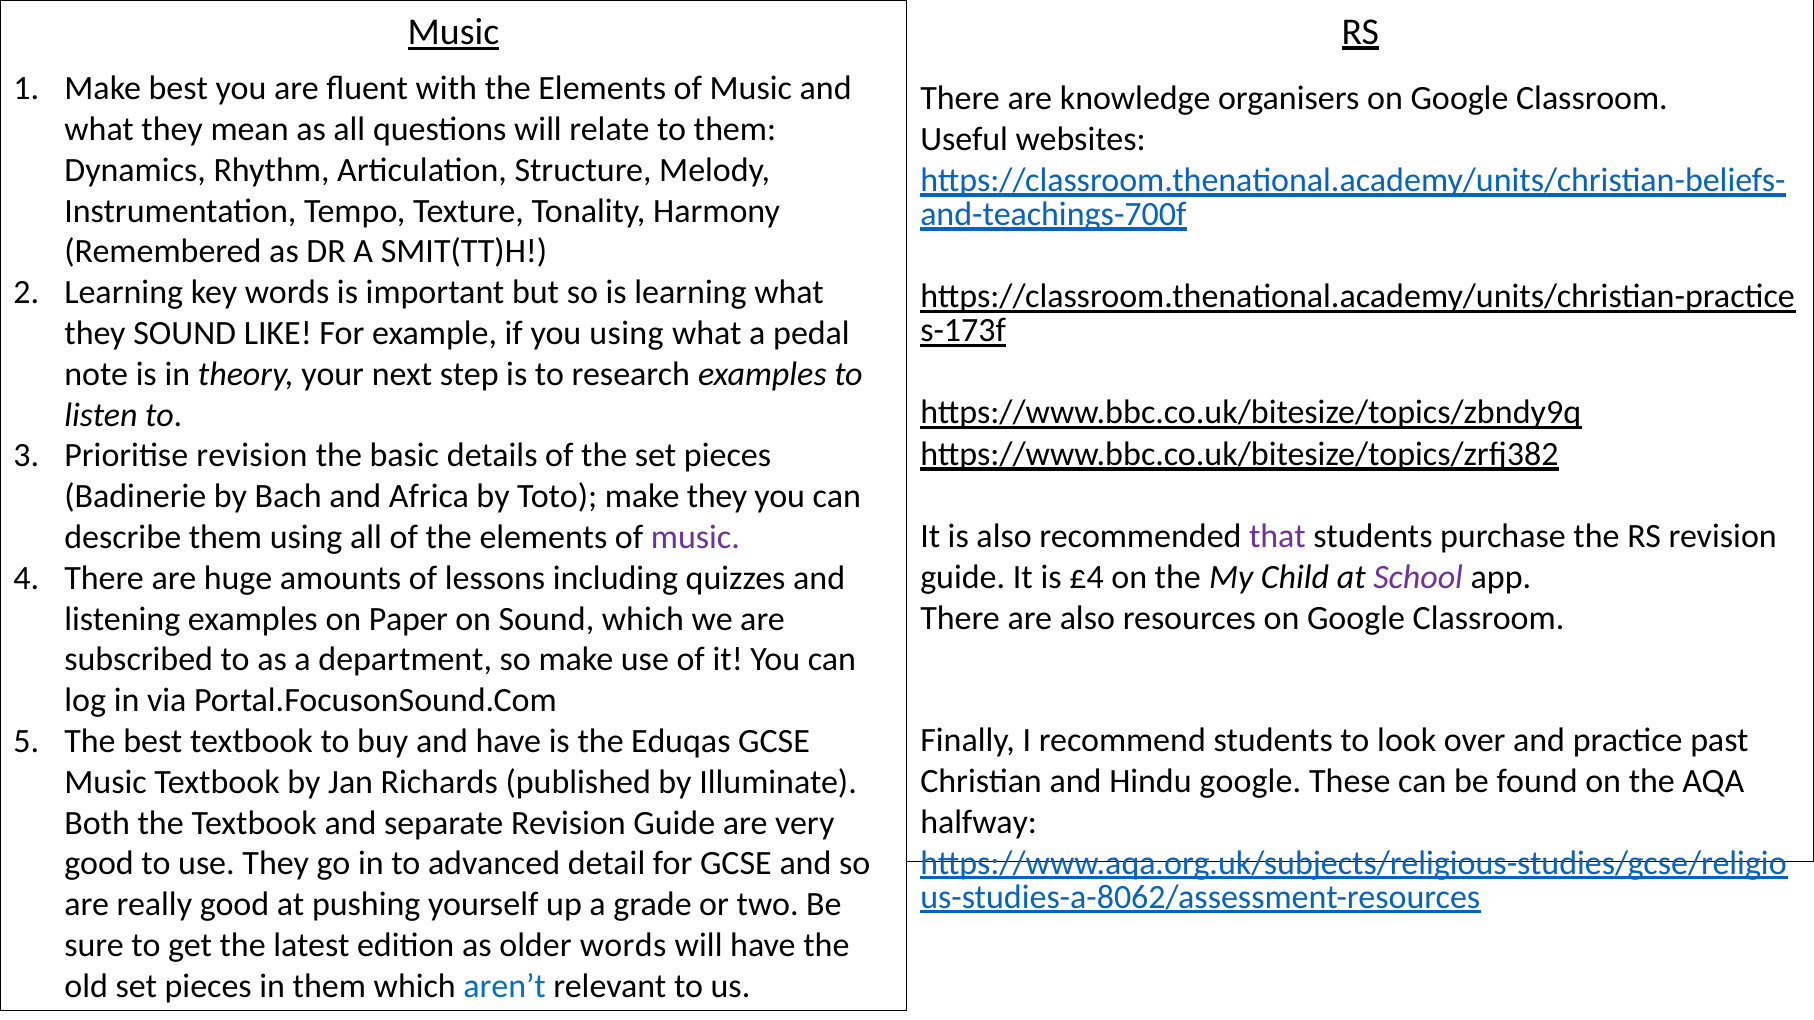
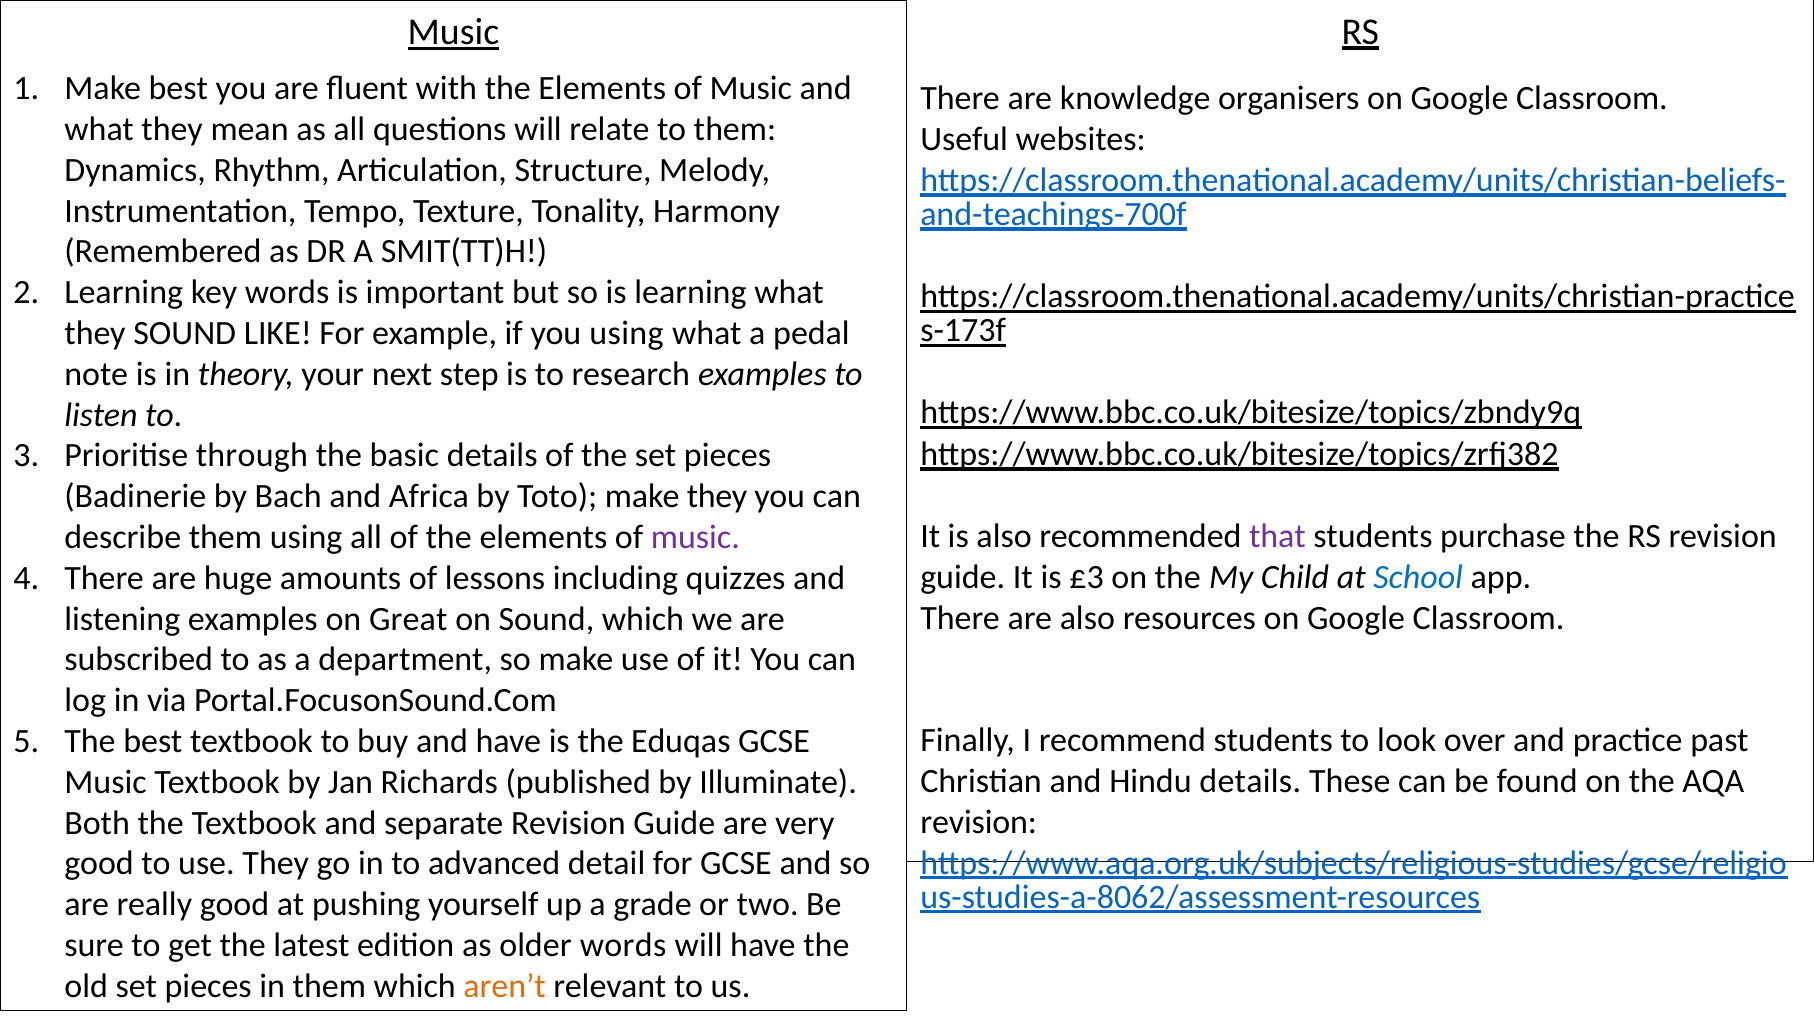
Prioritise revision: revision -> through (252, 456)
£4: £4 -> £3 (1087, 578)
School colour: purple -> blue (1418, 578)
Paper: Paper -> Great (408, 619)
Hindu google: google -> details (1250, 782)
halfway: halfway -> revision (979, 822)
aren’t colour: blue -> orange (505, 986)
